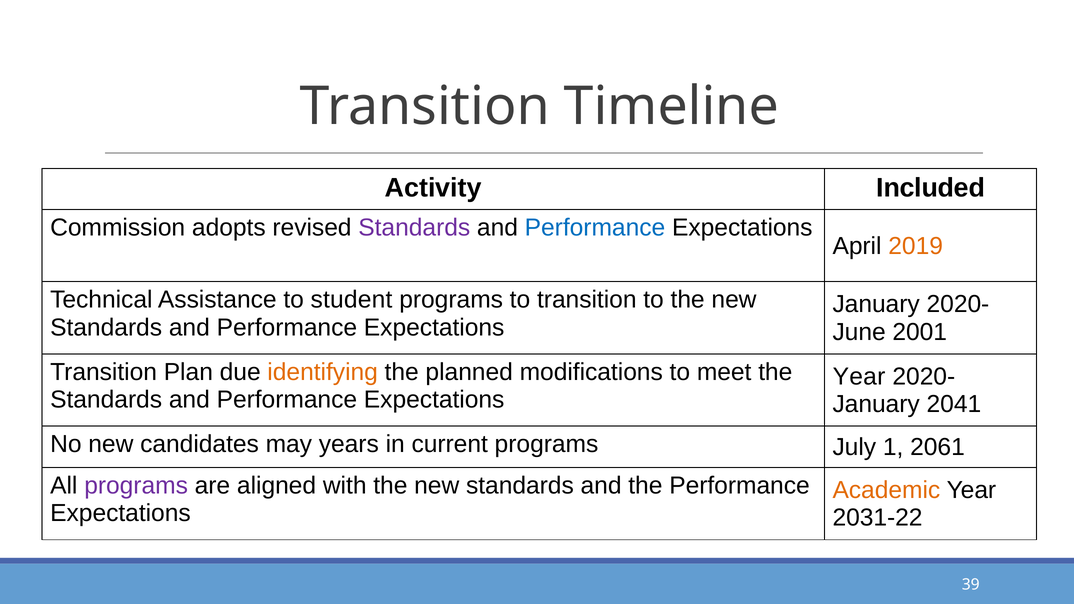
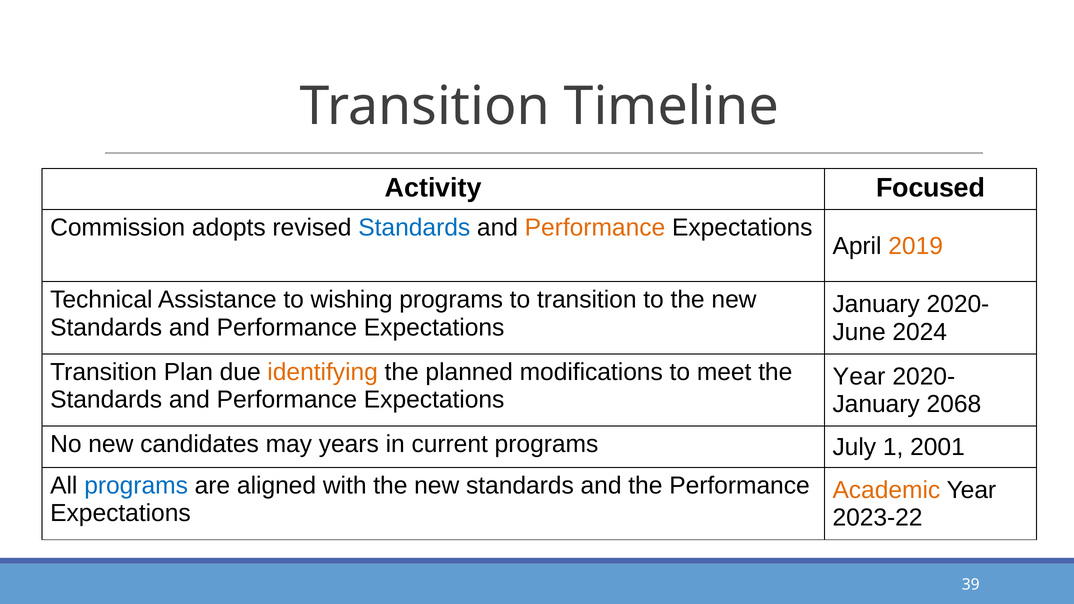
Included: Included -> Focused (931, 188)
Standards colour: purple -> blue (414, 228)
Performance colour: blue -> orange (595, 228)
student: student -> wishing (352, 300)
2001: 2001 -> 2024 (920, 332)
2041: 2041 -> 2068 (954, 404)
2061: 2061 -> 2001 (937, 447)
programs colour: purple -> blue (136, 486)
2031-22: 2031-22 -> 2023-22 (878, 518)
